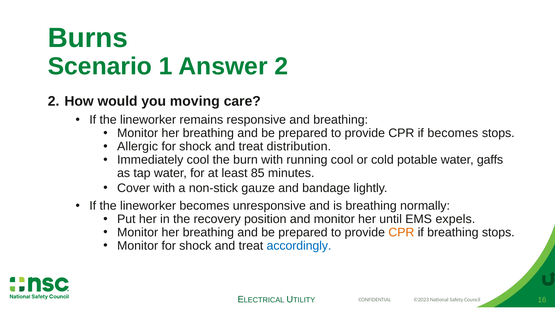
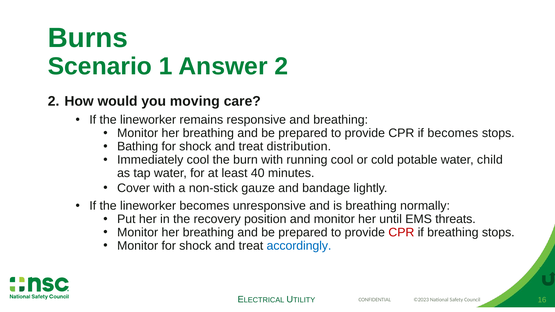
Allergic: Allergic -> Bathing (138, 147)
gaffs: gaffs -> child (490, 160)
85: 85 -> 40 (258, 173)
expels: expels -> threats (456, 219)
CPR colour: orange -> red (401, 233)
